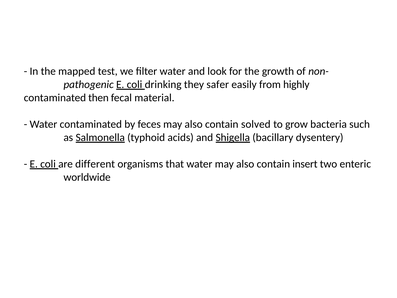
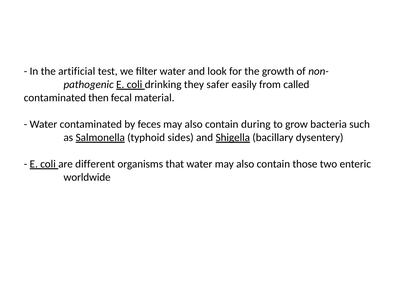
mapped: mapped -> artificial (77, 71)
highly: highly -> called (296, 84)
solved: solved -> during (256, 124)
acids: acids -> sides (181, 137)
insert: insert -> those (305, 164)
